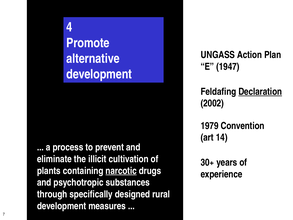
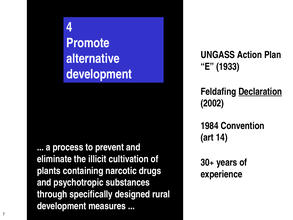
1947: 1947 -> 1933 (228, 67)
1979: 1979 -> 1984 (210, 126)
narcotic underline: present -> none (121, 171)
